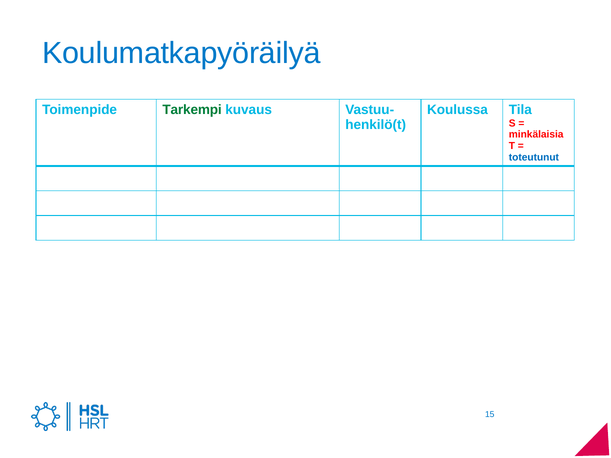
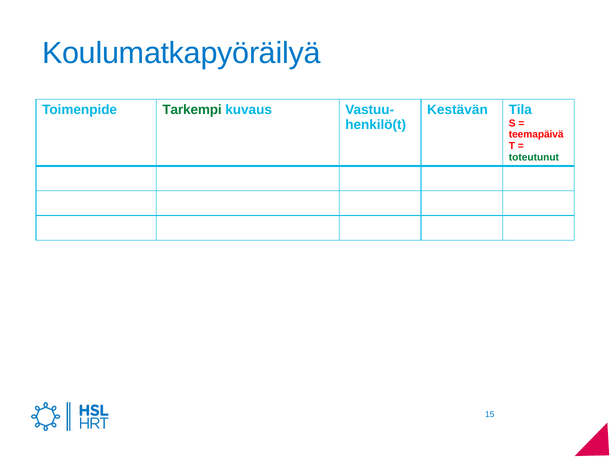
Koulussa: Koulussa -> Kestävän (457, 110)
minkälaisia: minkälaisia -> teemapäivä (536, 135)
toteutunut colour: blue -> green (534, 157)
